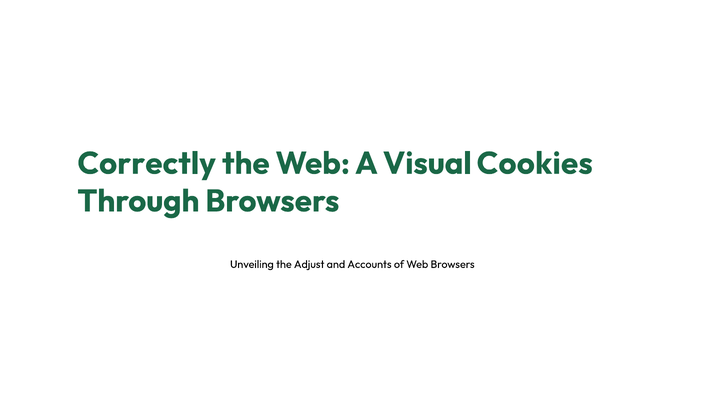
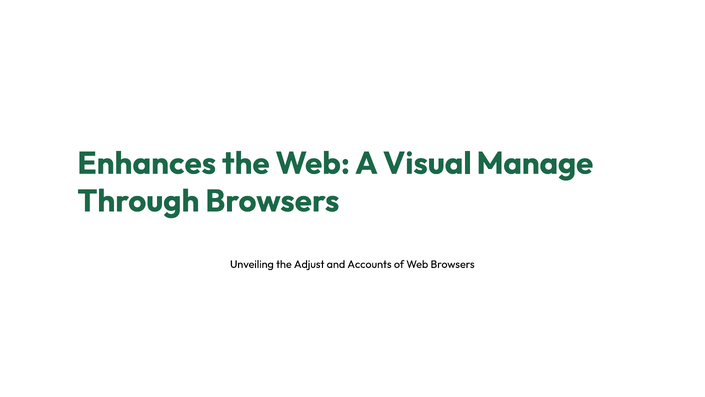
Correctly: Correctly -> Enhances (147, 163)
Cookies: Cookies -> Manage (535, 163)
